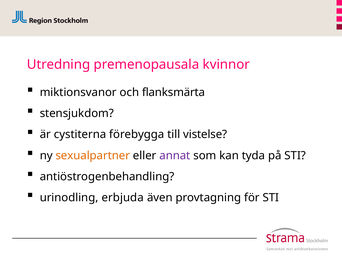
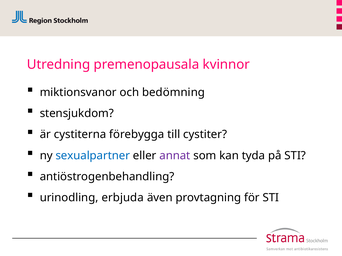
flanksmärta: flanksmärta -> bedömning (173, 93)
vistelse: vistelse -> cystiter (205, 135)
sexualpartner colour: orange -> blue (93, 156)
